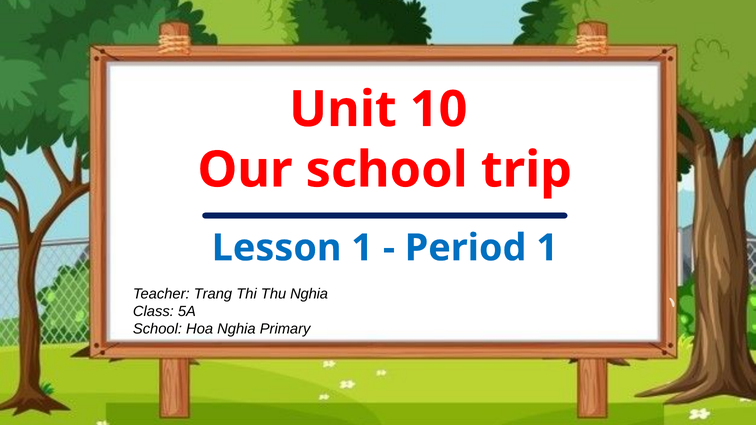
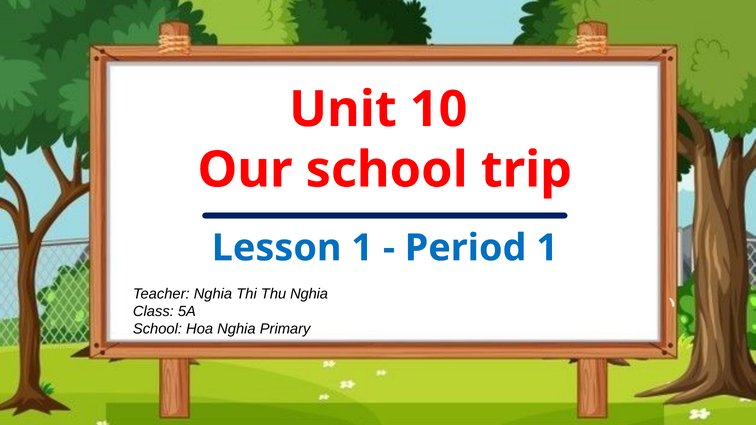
Teacher Trang: Trang -> Nghia (213, 294)
